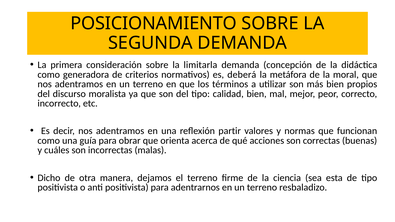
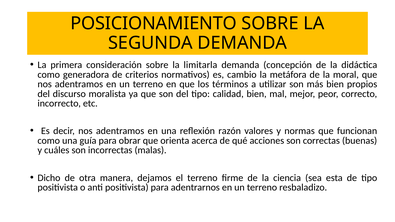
deberá: deberá -> cambio (242, 75)
partir: partir -> razón (230, 131)
